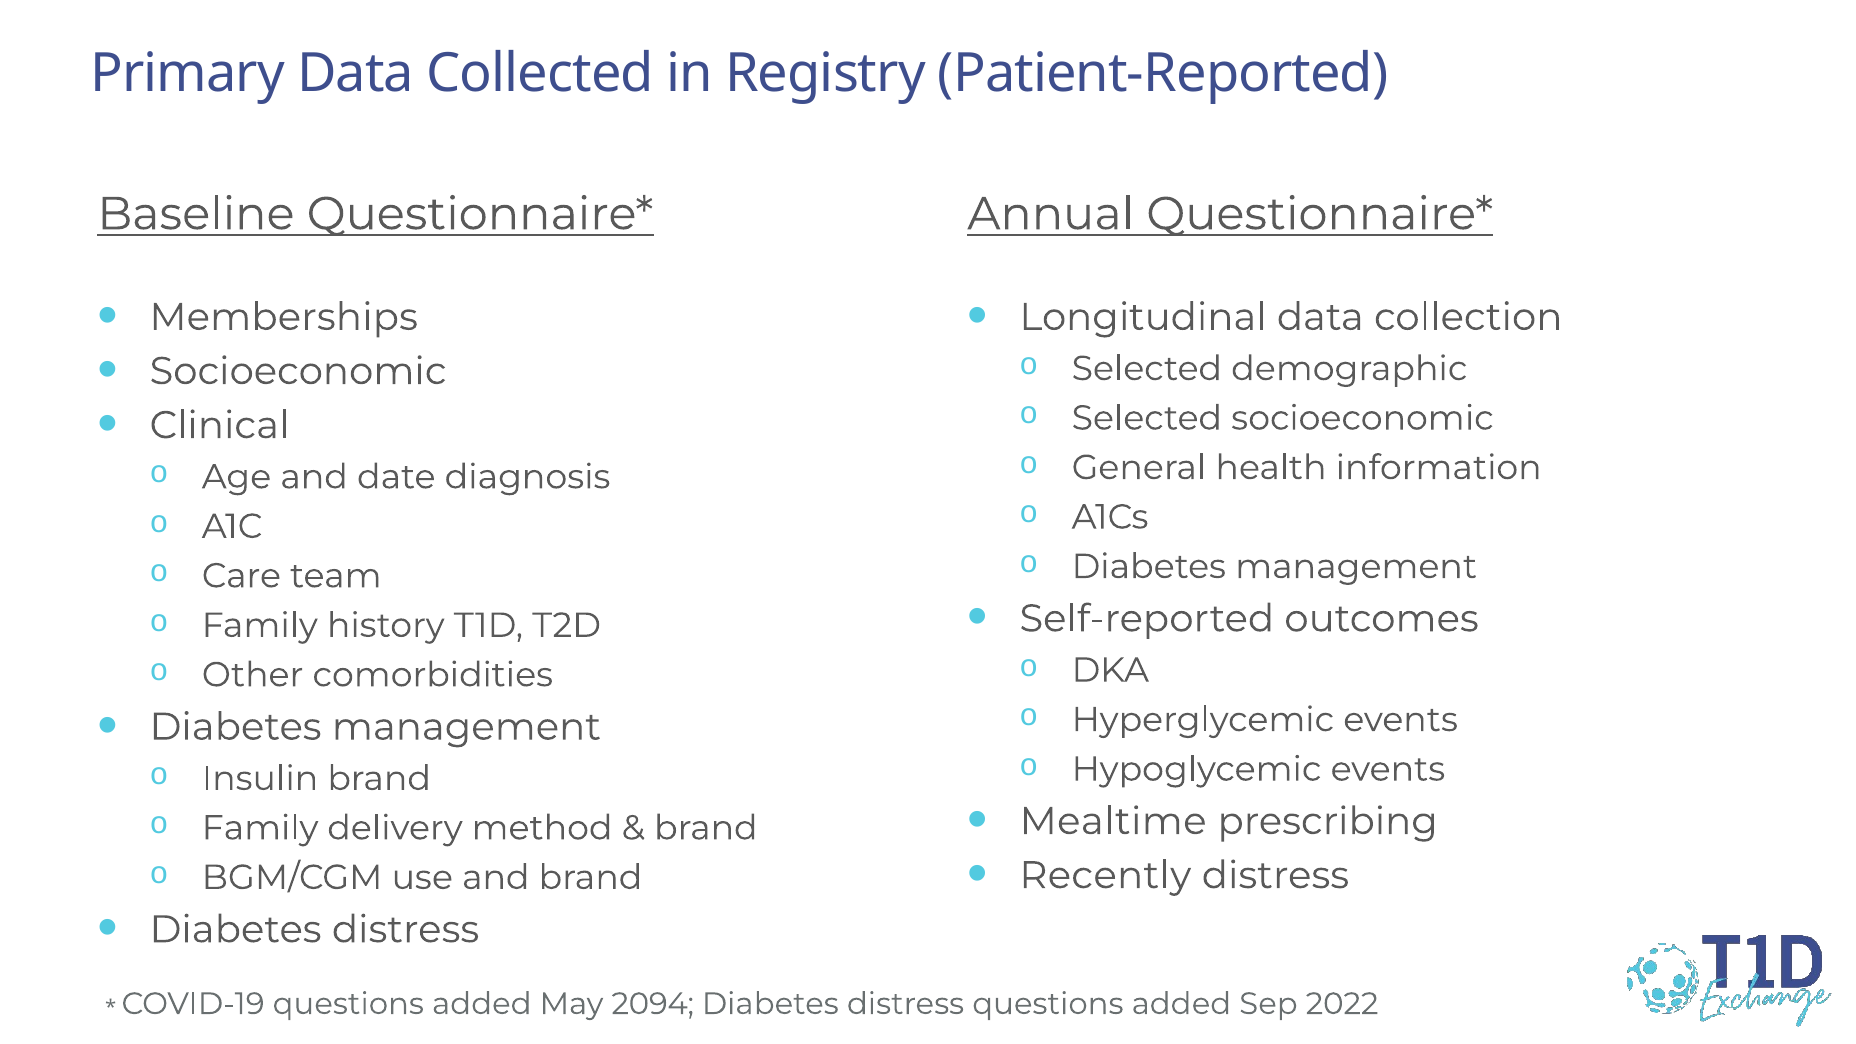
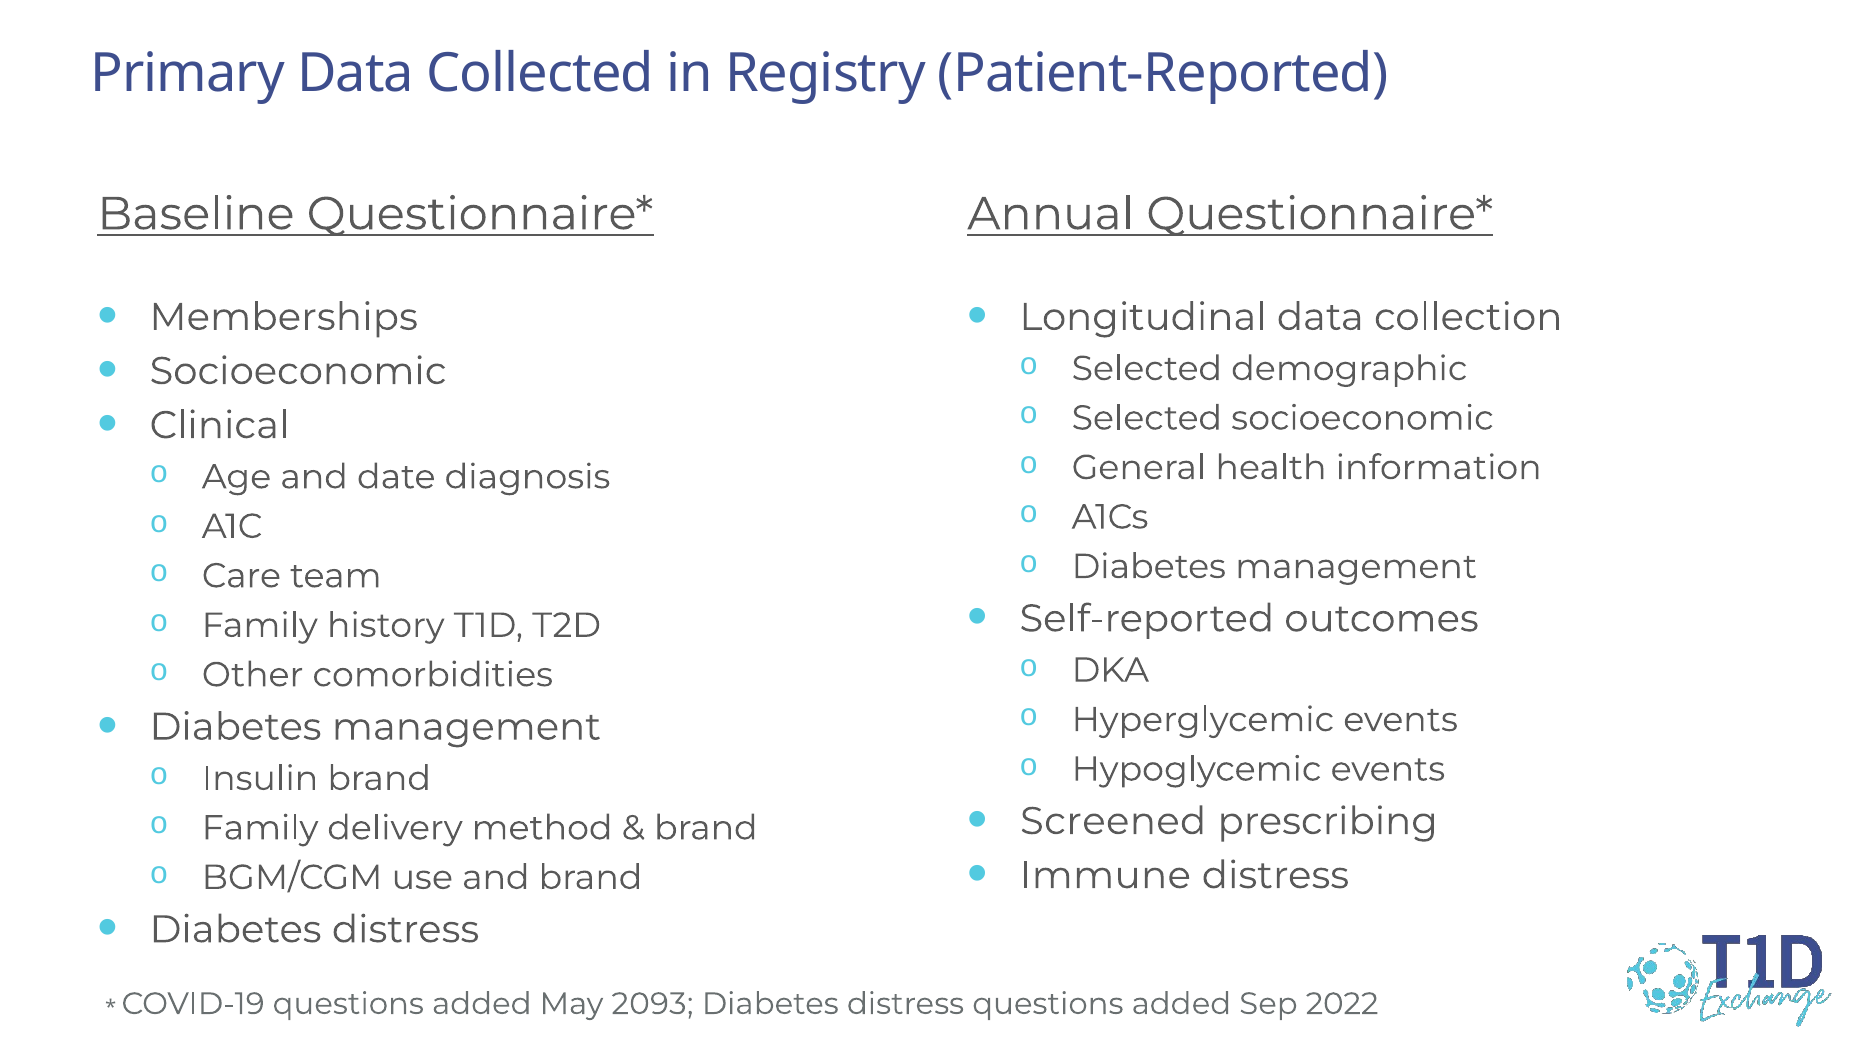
Mealtime: Mealtime -> Screened (1113, 821)
Recently: Recently -> Immune (1105, 875)
2094: 2094 -> 2093 (652, 1004)
